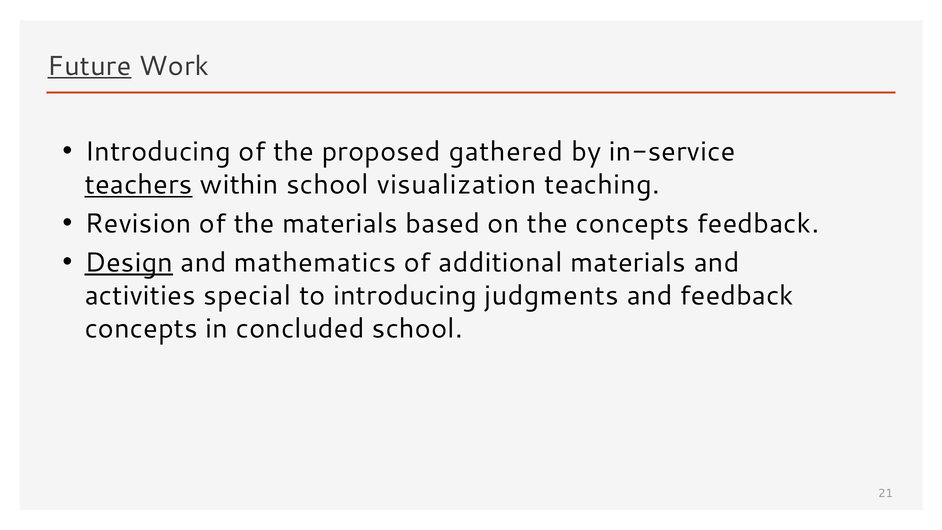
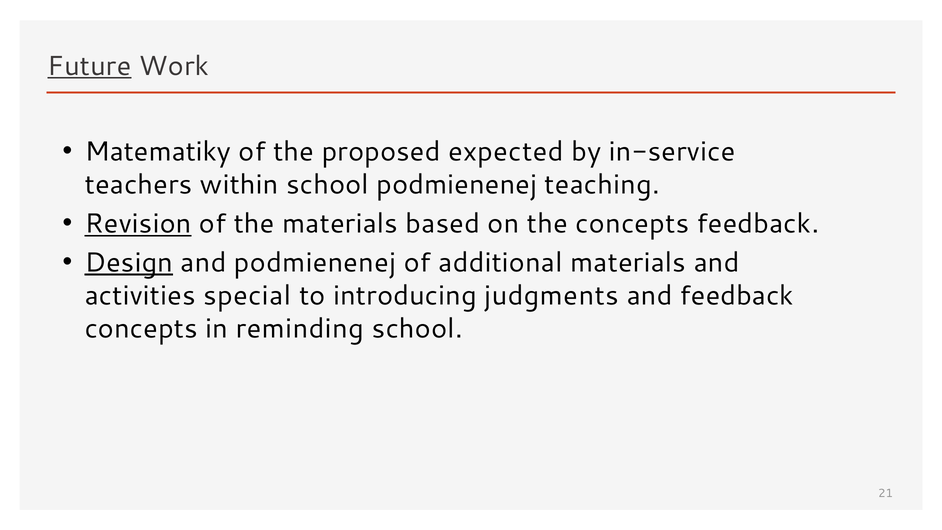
Introducing: Introducing -> Matematiky (158, 152)
gathered: gathered -> expected (506, 152)
teachers underline: present -> none (139, 185)
school visualization: visualization -> podmienenej (457, 185)
Revision underline: none -> present (138, 224)
and mathematics: mathematics -> podmienenej (315, 263)
concluded: concluded -> reminding (300, 329)
